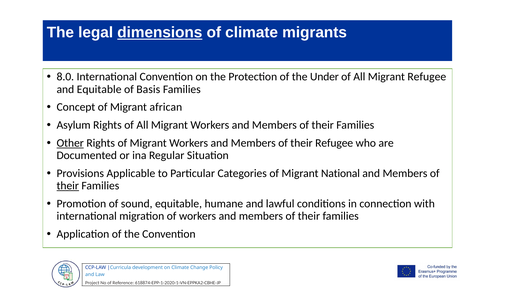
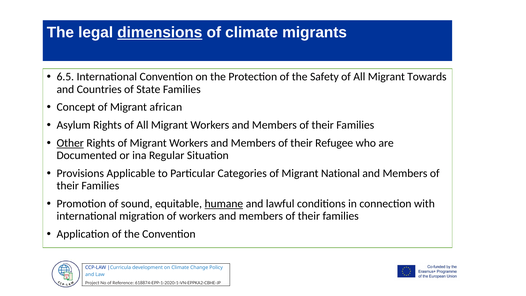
8.0: 8.0 -> 6.5 (65, 77)
Under: Under -> Safety (324, 77)
Migrant Refugee: Refugee -> Towards (427, 77)
and Equitable: Equitable -> Countries (99, 89)
Basis: Basis -> State (148, 89)
their underline: present -> none (68, 186)
humane underline: none -> present (224, 204)
